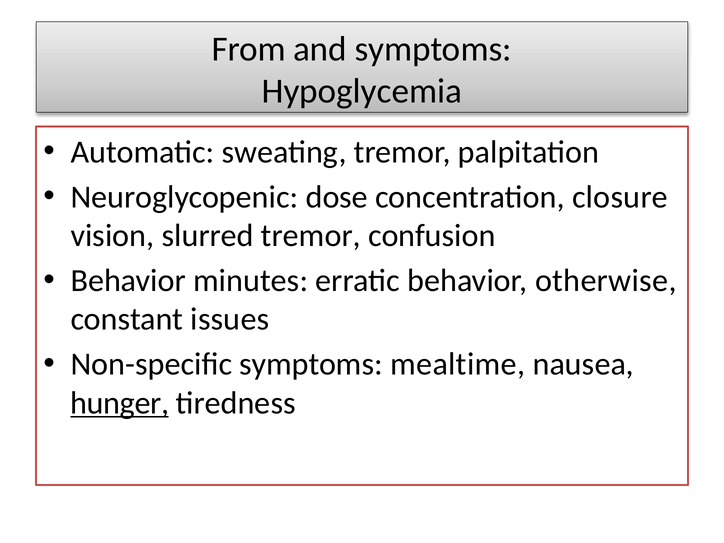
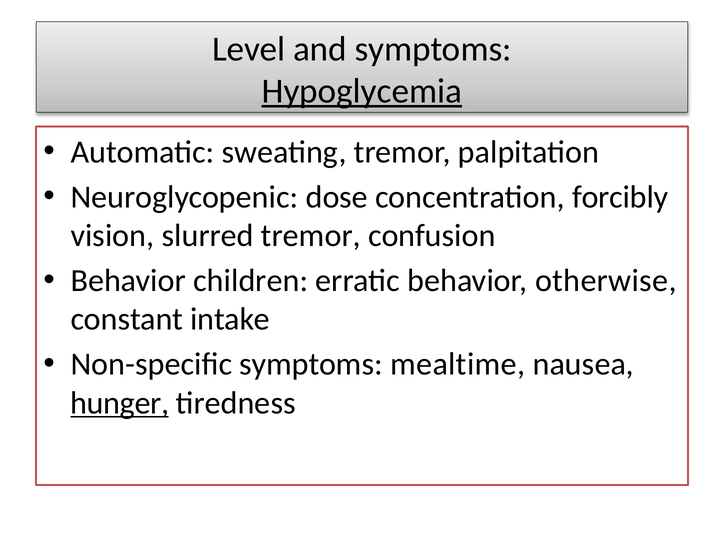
From: From -> Level (249, 49)
Hypoglycemia underline: none -> present (362, 91)
closure: closure -> forcibly (620, 197)
minutes: minutes -> children (251, 281)
issues: issues -> intake (230, 319)
